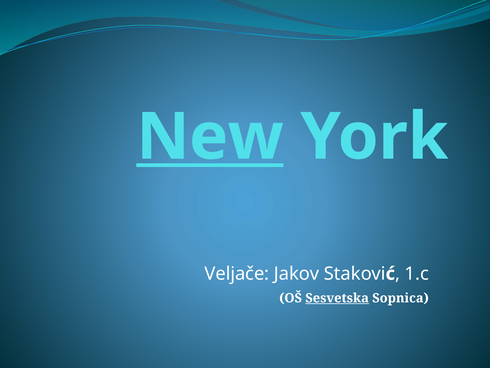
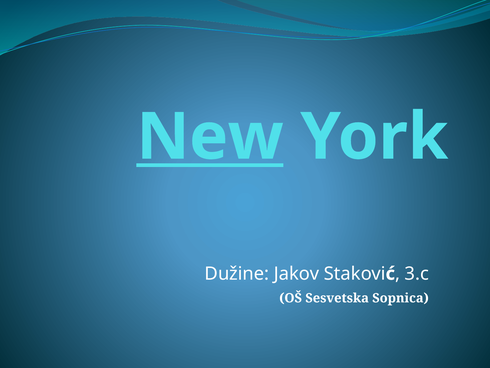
Veljače: Veljače -> Dužine (237, 273)
1.c: 1.c -> 3.c (417, 273)
Sesvetska underline: present -> none (337, 298)
